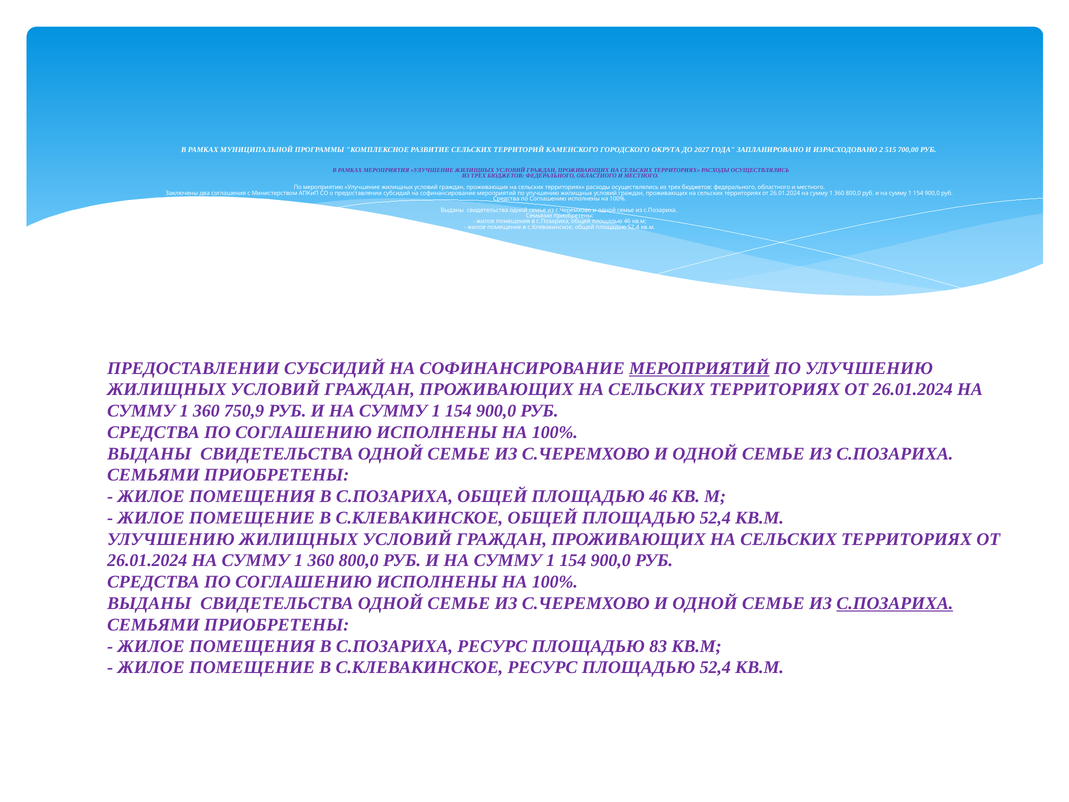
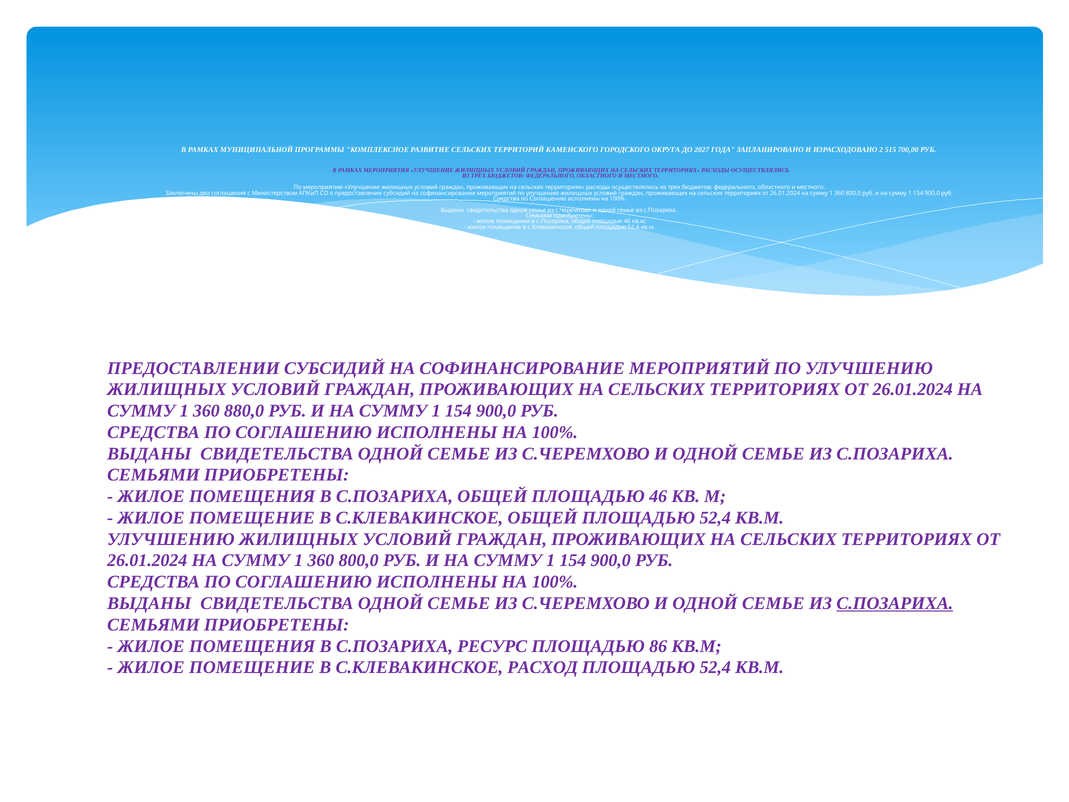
МЕРОПРИЯТИЙ underline: present -> none (699, 368)
750,9: 750,9 -> 880,0 (244, 411)
83: 83 -> 86 (658, 646)
С.КЛЕВАКИНСКОЕ РЕСУРС: РЕСУРС -> РАСХОД (543, 667)
